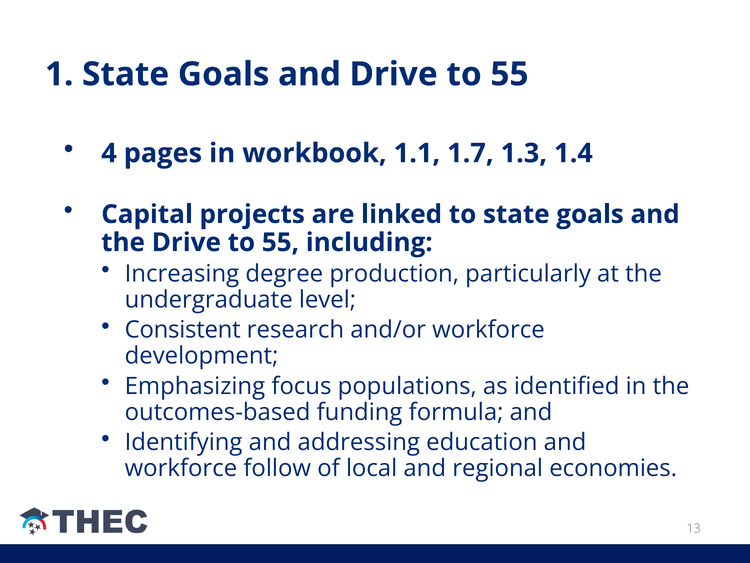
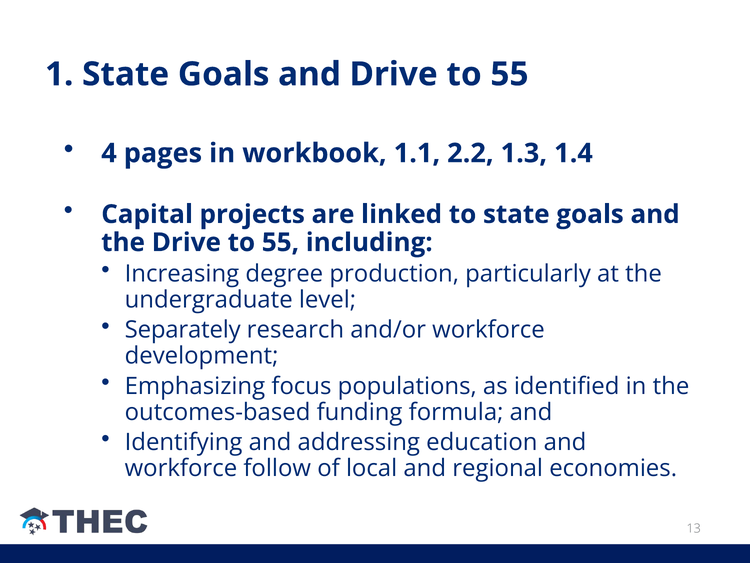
1.7: 1.7 -> 2.2 (470, 153)
Consistent: Consistent -> Separately (183, 330)
